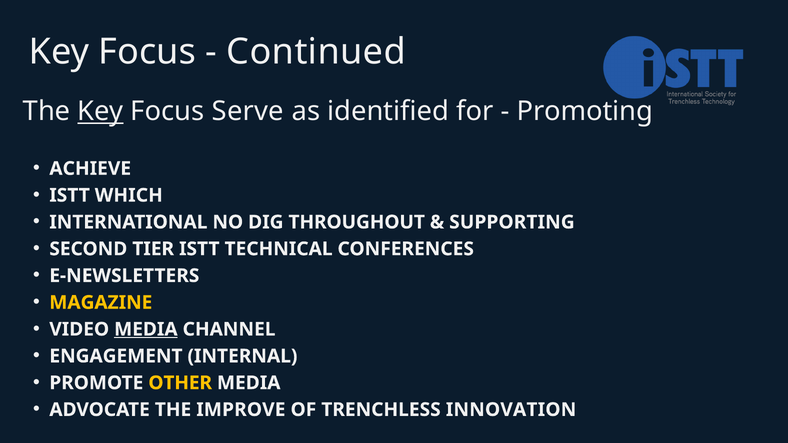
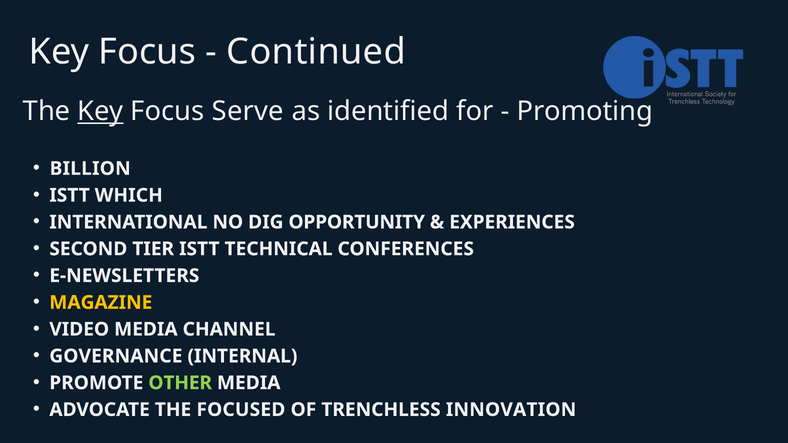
ACHIEVE: ACHIEVE -> BILLION (90, 169)
THROUGHOUT: THROUGHOUT -> OPPORTUNITY (357, 222)
SUPPORTING: SUPPORTING -> EXPERIENCES (512, 222)
MEDIA underline: present -> none (146, 329)
ENGAGEMENT: ENGAGEMENT -> GOVERNANCE (116, 356)
OTHER colour: yellow -> light green (180, 383)
IMPROVE: IMPROVE -> FOCUSED (241, 410)
